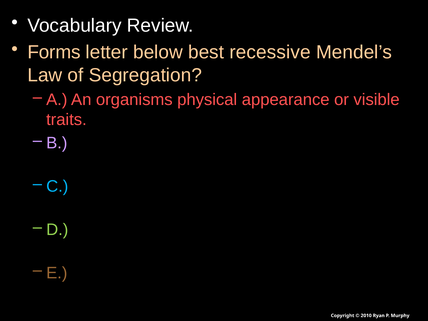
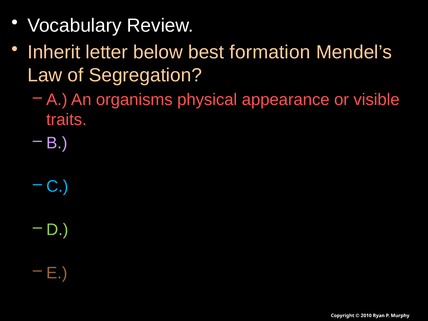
Forms: Forms -> Inherit (54, 52)
best recessive: recessive -> formation (270, 52)
